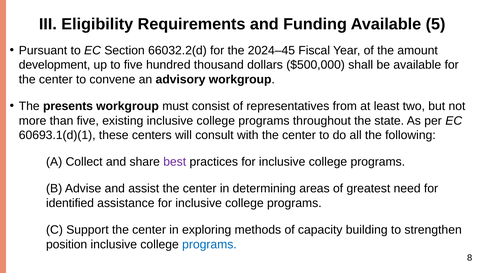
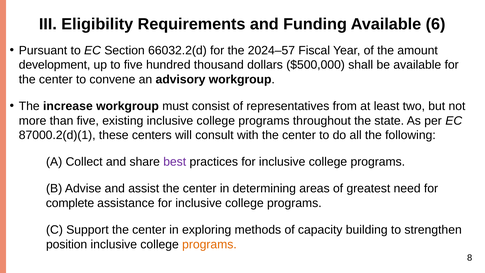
5: 5 -> 6 (436, 24)
2024–45: 2024–45 -> 2024–57 (271, 50)
presents: presents -> increase (68, 106)
60693.1(d)(1: 60693.1(d)(1 -> 87000.2(d)(1 (57, 135)
identified: identified -> complete (70, 203)
programs colour: blue -> orange (209, 244)
